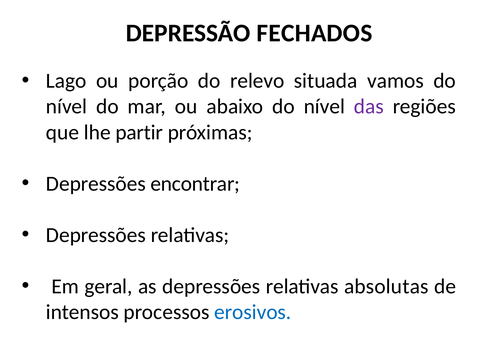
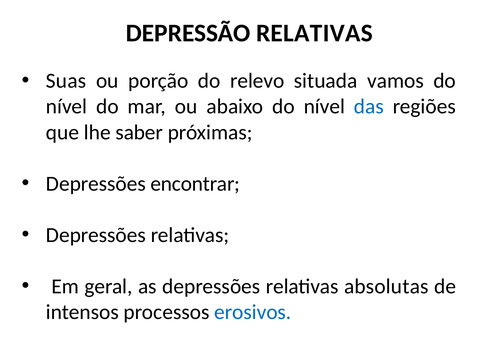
DEPRESSÃO FECHADOS: FECHADOS -> RELATIVAS (314, 33)
Lago: Lago -> Suas (66, 81)
das colour: purple -> blue (369, 107)
partir: partir -> saber (139, 132)
